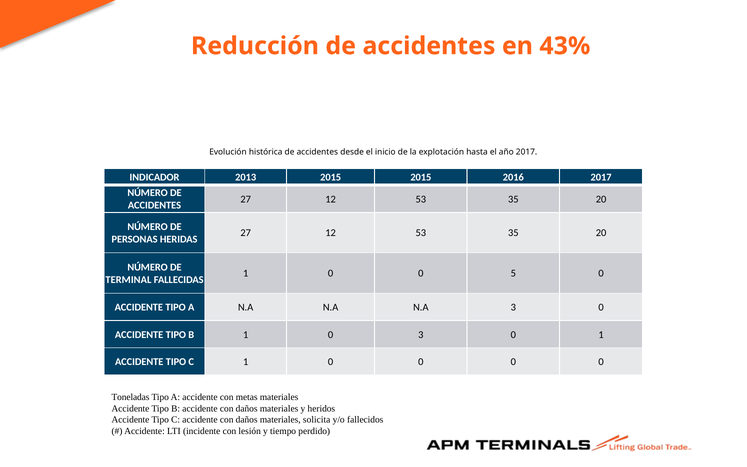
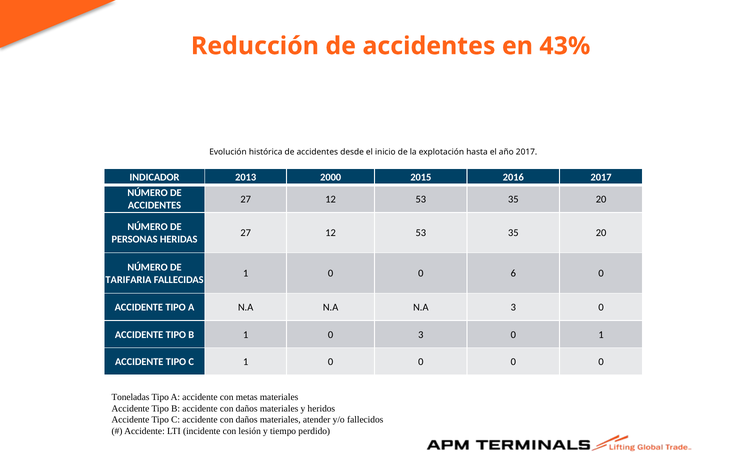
2013 2015: 2015 -> 2000 (331, 177)
5: 5 -> 6 (513, 273)
TERMINAL: TERMINAL -> TARIFARIA (128, 280)
solicita: solicita -> atender (317, 420)
